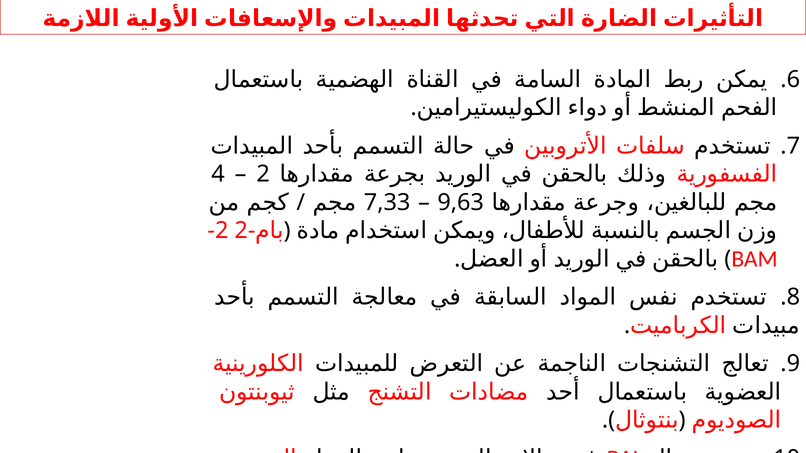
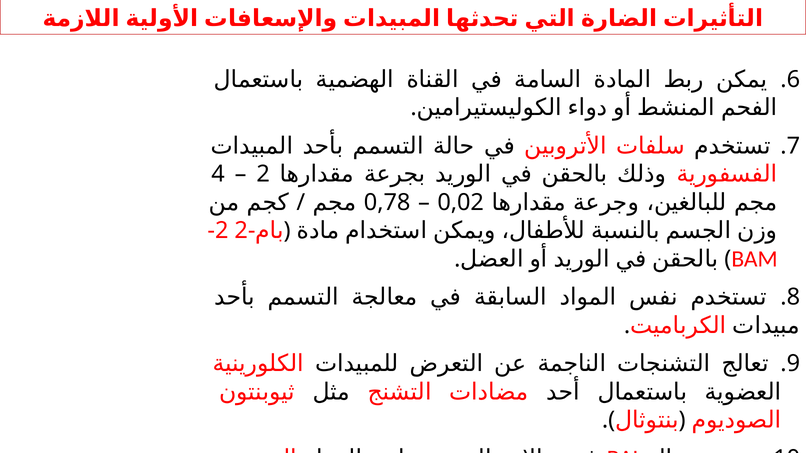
7,33: 7,33 -> 0,78 (387, 203)
9,63: 9,63 -> 0,02 (461, 203)
